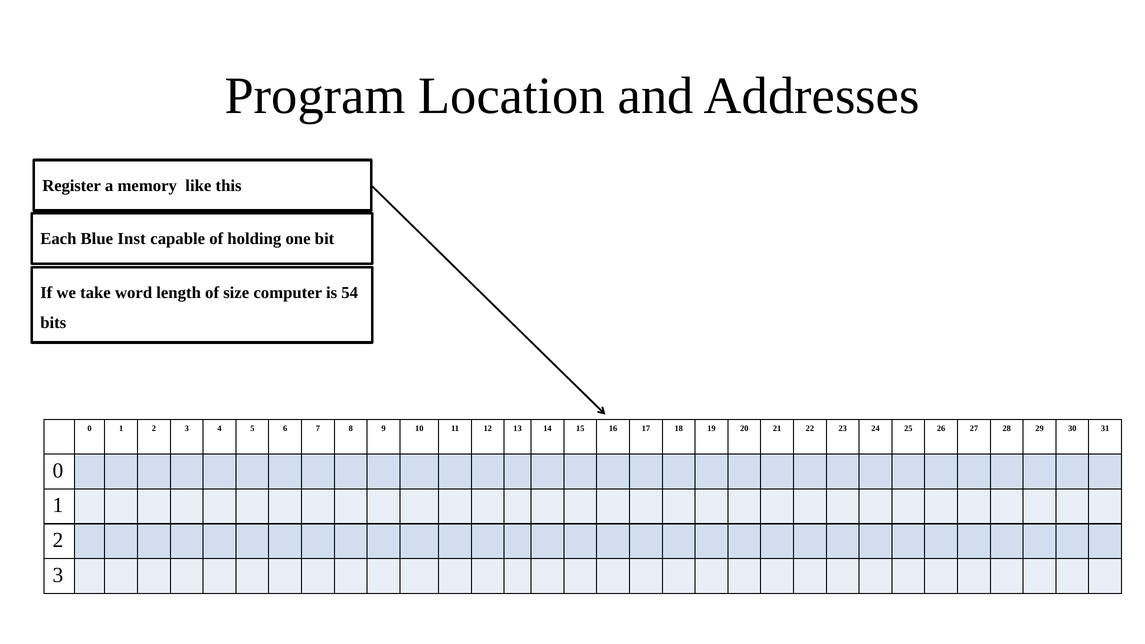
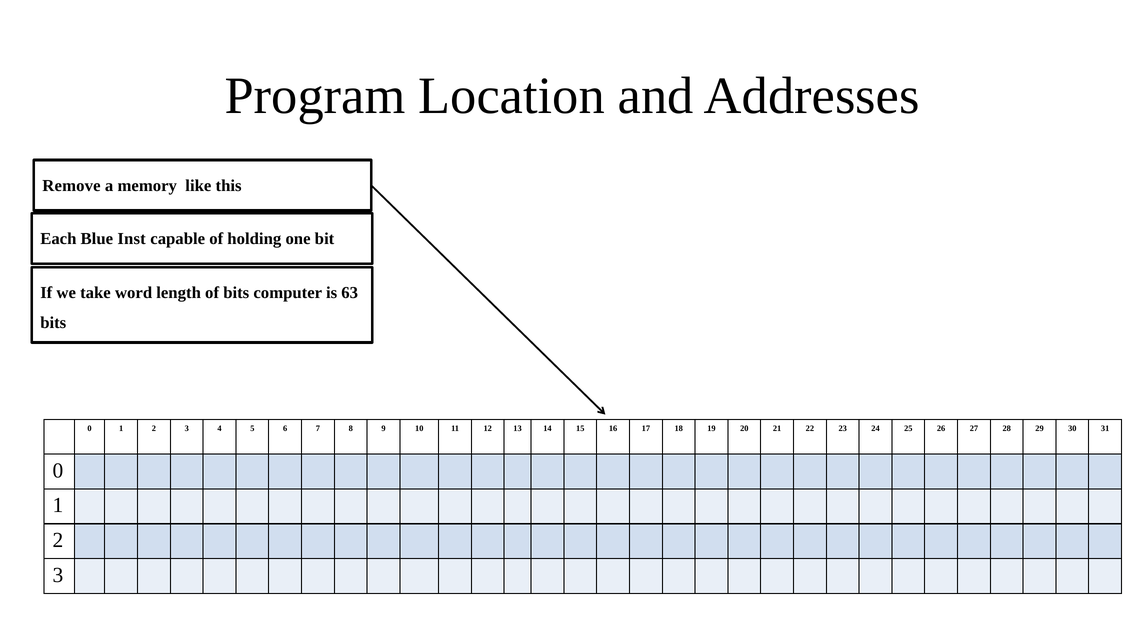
Register: Register -> Remove (71, 186)
of size: size -> bits (236, 293)
54: 54 -> 63 (350, 293)
